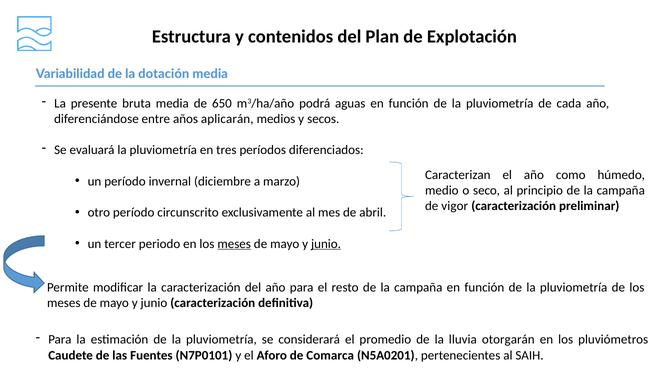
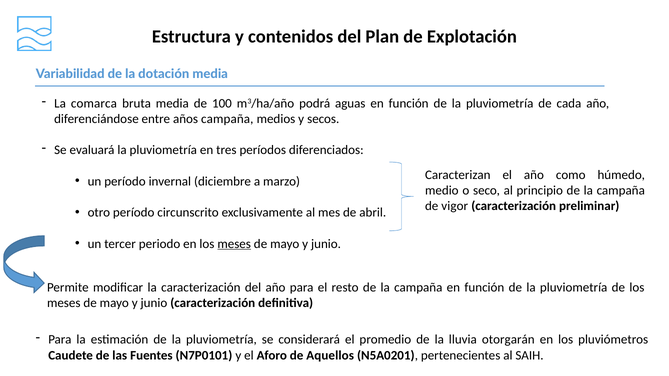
presente: presente -> comarca (94, 104)
650: 650 -> 100 (222, 104)
años aplicarán: aplicarán -> campaña (227, 119)
junio underline: present -> none (326, 244)
Comarca: Comarca -> Aquellos (330, 356)
